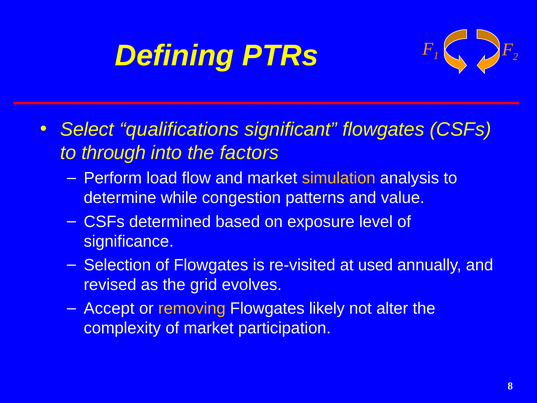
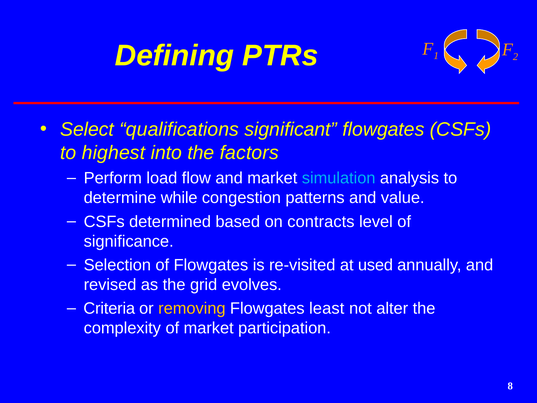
through: through -> highest (113, 153)
simulation colour: yellow -> light blue (339, 178)
exposure: exposure -> contracts (321, 222)
Accept: Accept -> Criteria (109, 308)
likely: likely -> least (327, 308)
